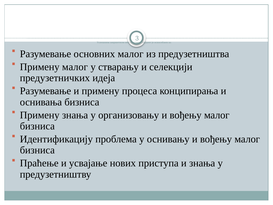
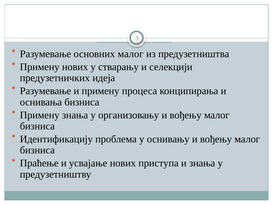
Примену малог: малог -> нових (75, 67)
